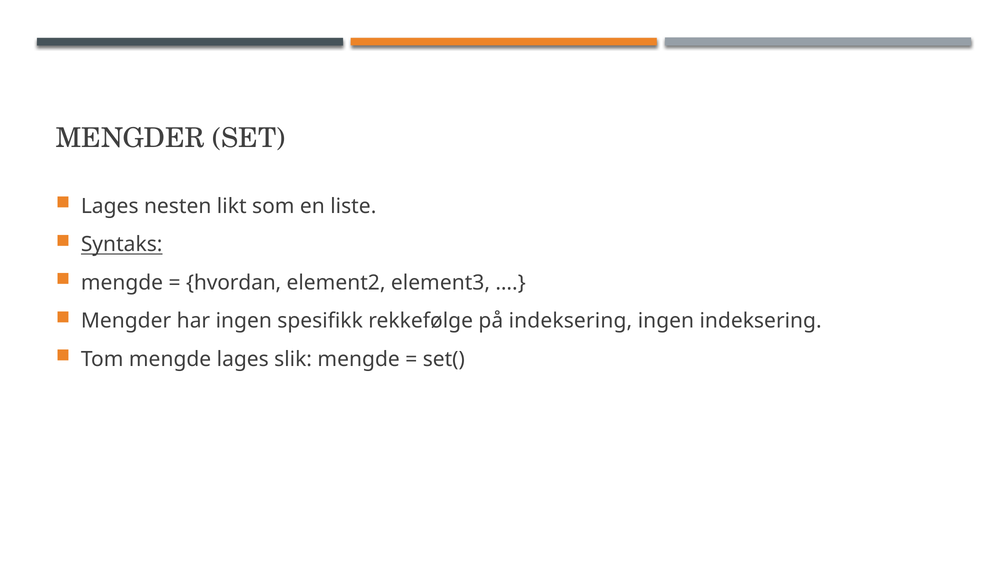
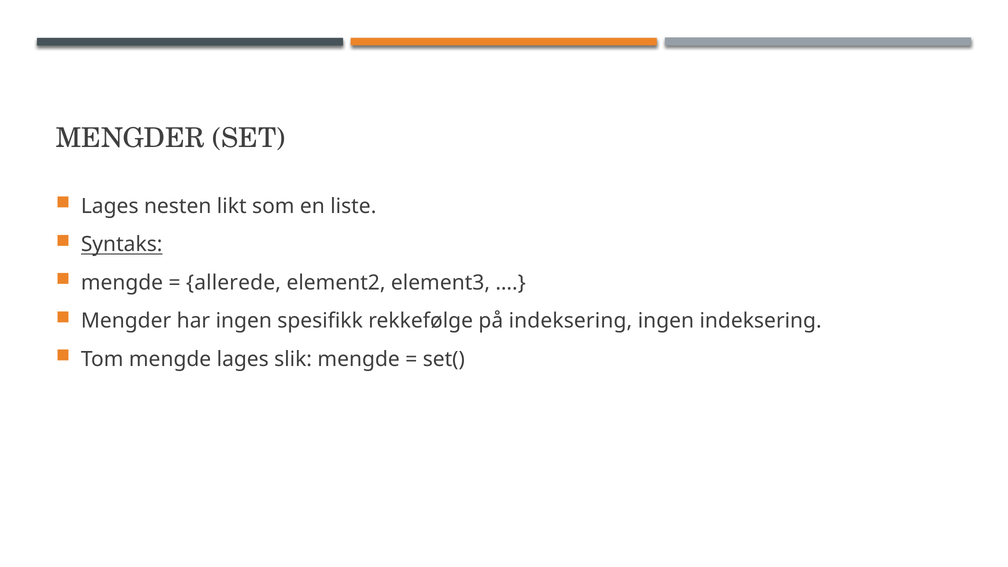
hvordan: hvordan -> allerede (234, 283)
